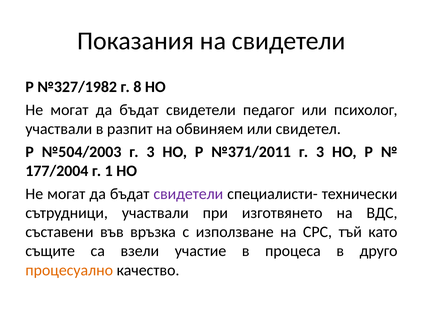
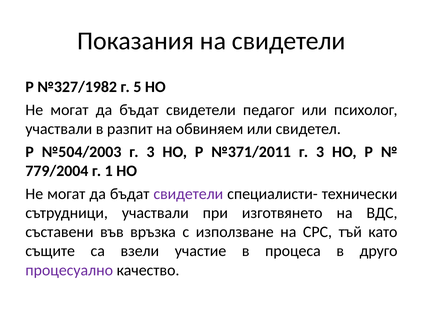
8: 8 -> 5 (137, 87)
177/2004: 177/2004 -> 779/2004 (57, 171)
процесуално colour: orange -> purple (69, 270)
